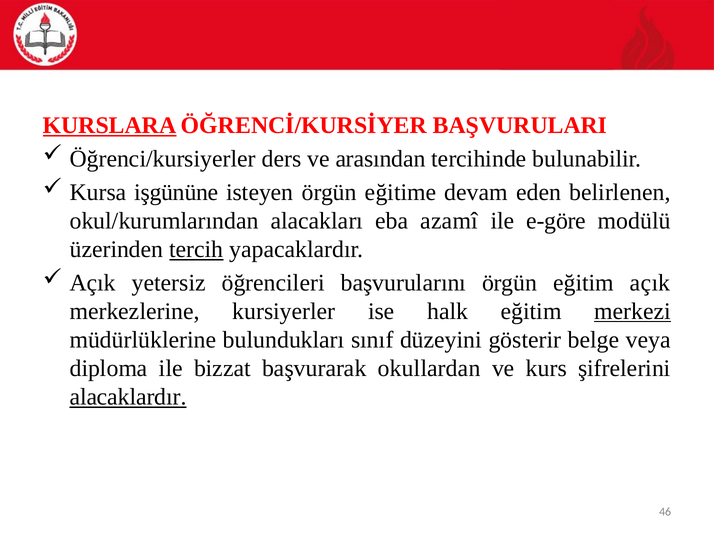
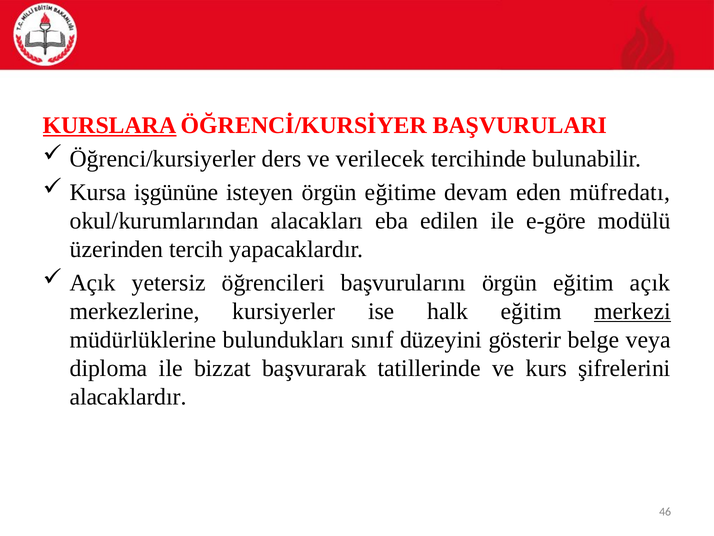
arasından: arasından -> verilecek (380, 159)
belirlenen: belirlenen -> müfredatı (620, 192)
azamî: azamî -> edilen (449, 221)
tercih underline: present -> none (196, 249)
okullardan: okullardan -> tatillerinde (429, 368)
alacaklardır underline: present -> none (128, 397)
